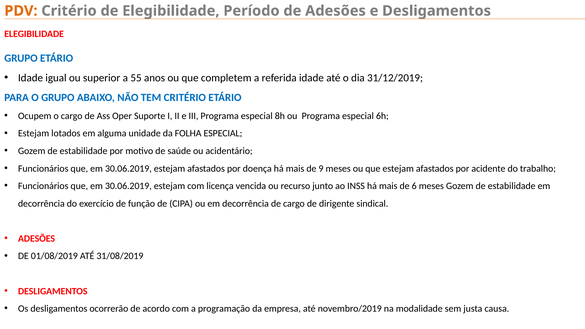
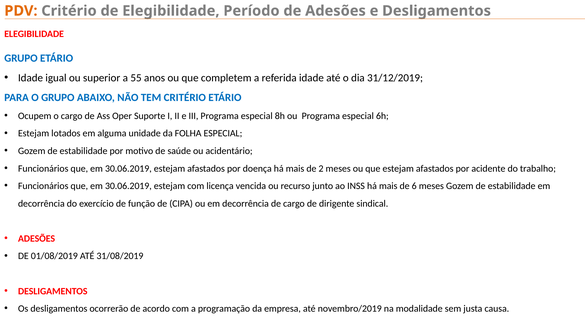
9: 9 -> 2 (321, 168)
